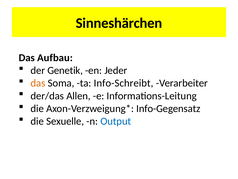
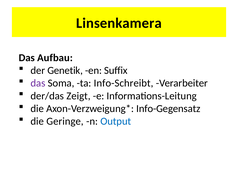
Sinneshärchen: Sinneshärchen -> Linsenkamera (119, 23)
Jeder: Jeder -> Suffix (116, 70)
das colour: orange -> purple (38, 83)
Allen: Allen -> Zeigt (78, 96)
Sexuelle: Sexuelle -> Geringe (65, 121)
